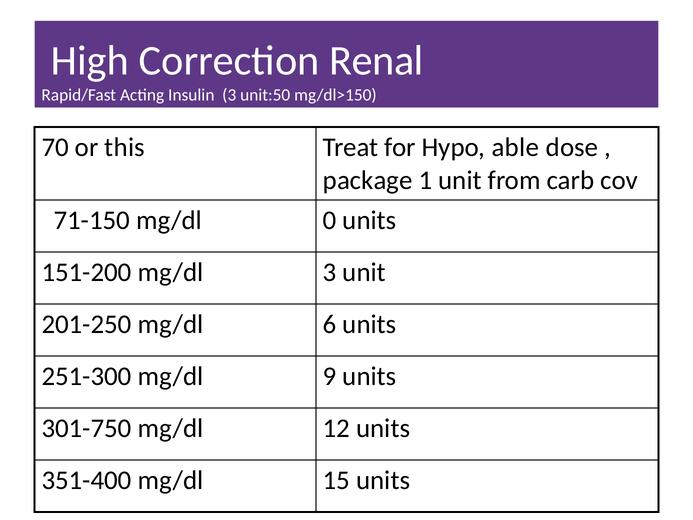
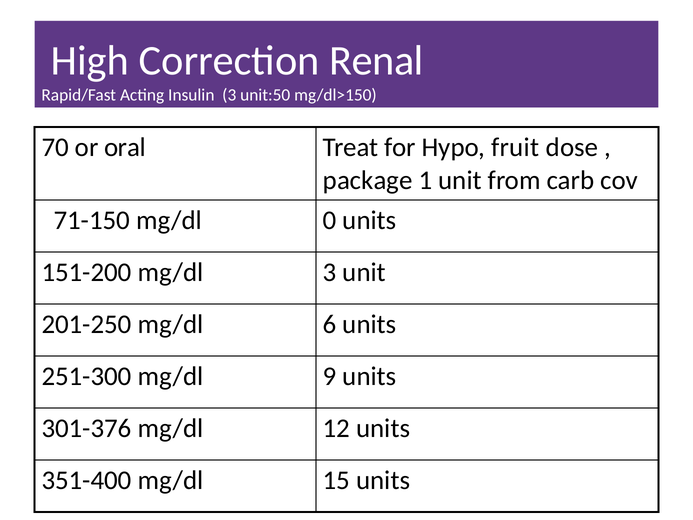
this: this -> oral (125, 147)
able: able -> fruit (515, 147)
301-750: 301-750 -> 301-376 (87, 428)
